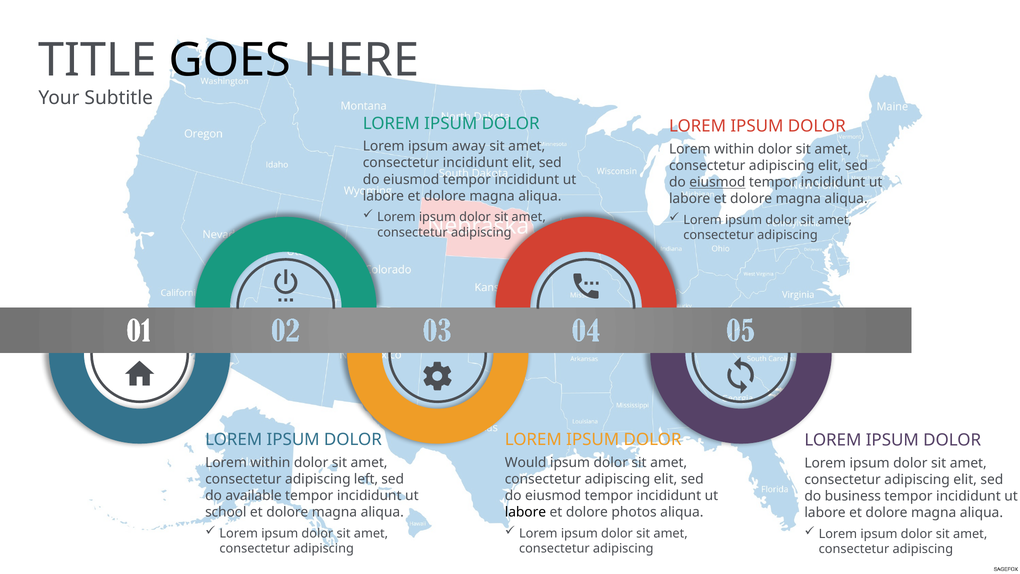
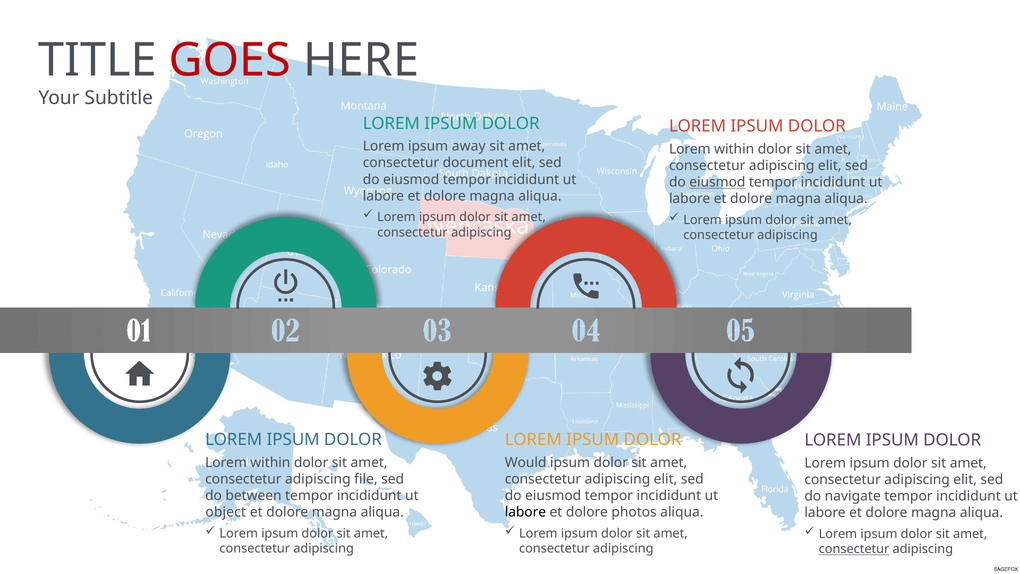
GOES colour: black -> red (230, 61)
consectetur incididunt: incididunt -> document (476, 163)
left: left -> file (366, 479)
available: available -> between (254, 496)
business: business -> navigate (853, 496)
school: school -> object (226, 512)
consectetur underline: none -> present (854, 549)
